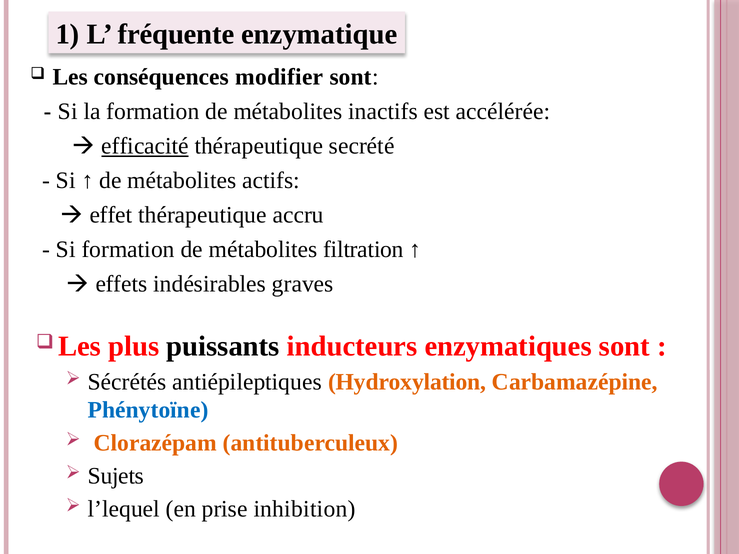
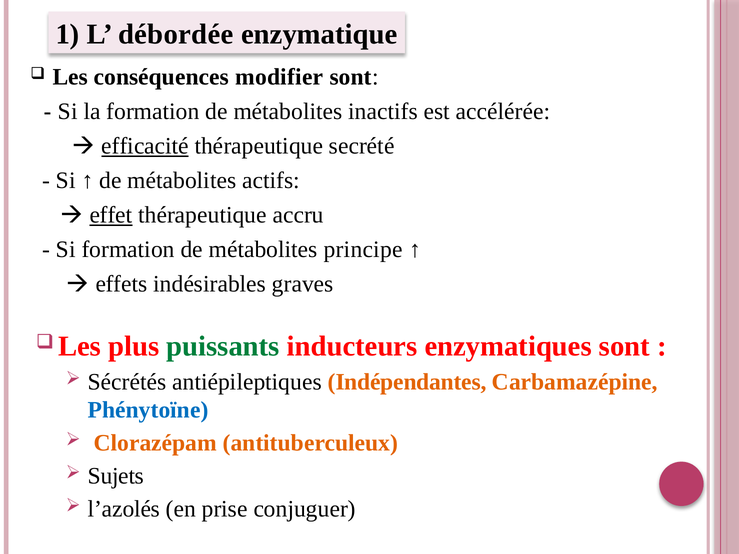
fréquente: fréquente -> débordée (176, 34)
effet underline: none -> present (111, 215)
filtration: filtration -> principe (363, 250)
puissants colour: black -> green (223, 346)
Hydroxylation: Hydroxylation -> Indépendantes (407, 382)
l’lequel: l’lequel -> l’azolés (124, 509)
inhibition: inhibition -> conjuguer (305, 509)
